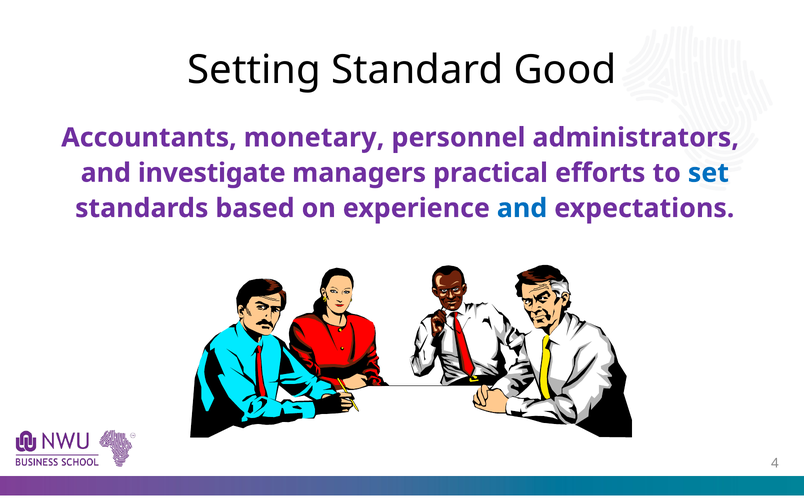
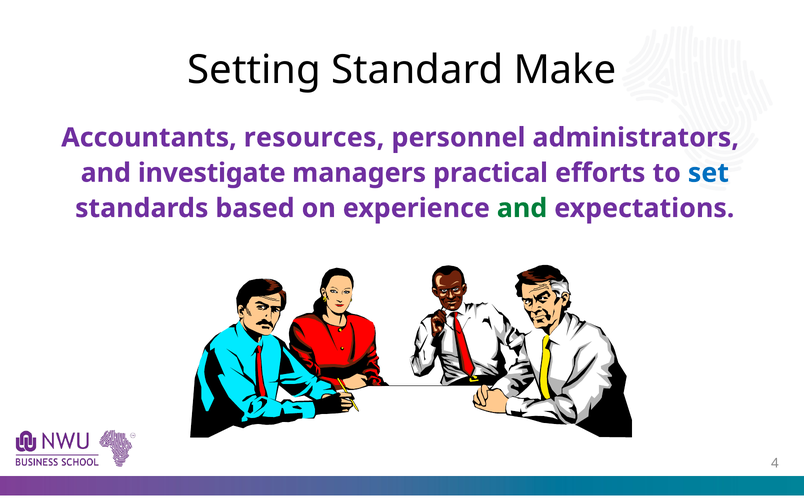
Good: Good -> Make (565, 70)
monetary: monetary -> resources (314, 138)
and colour: blue -> green (522, 208)
